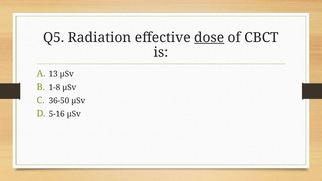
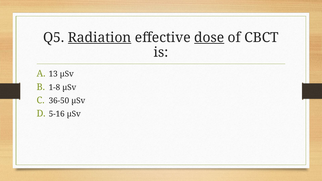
Radiation underline: none -> present (100, 38)
